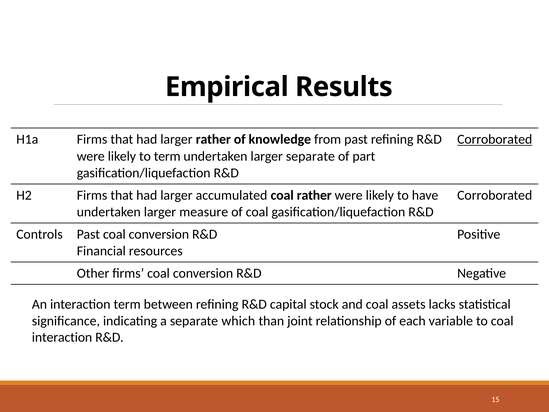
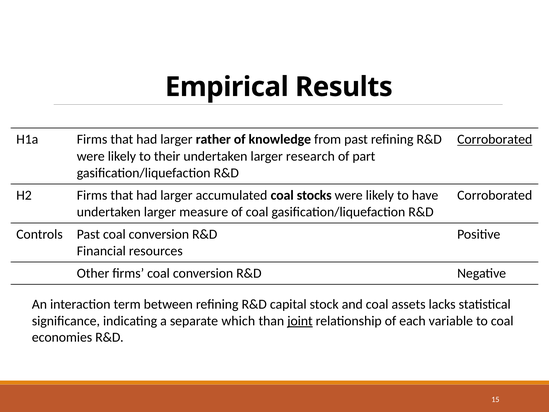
to term: term -> their (167, 156)
larger separate: separate -> research (310, 156)
coal rather: rather -> stocks (314, 195)
joint underline: none -> present (300, 321)
interaction: interaction -> economies (62, 337)
